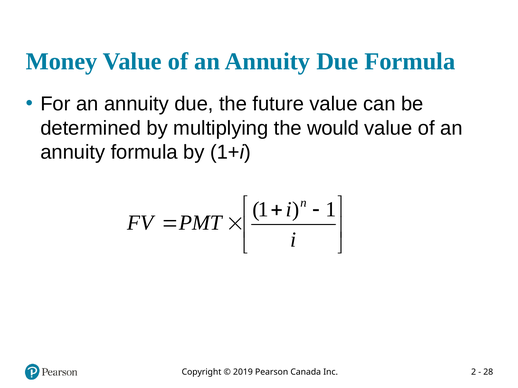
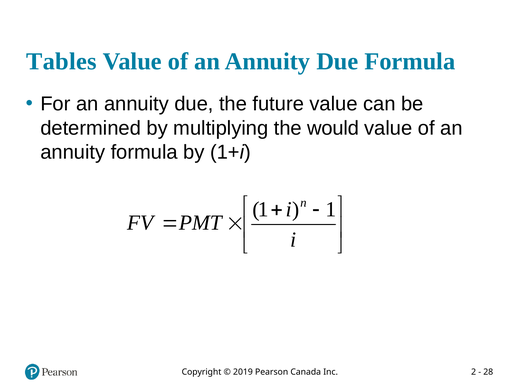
Money: Money -> Tables (61, 61)
